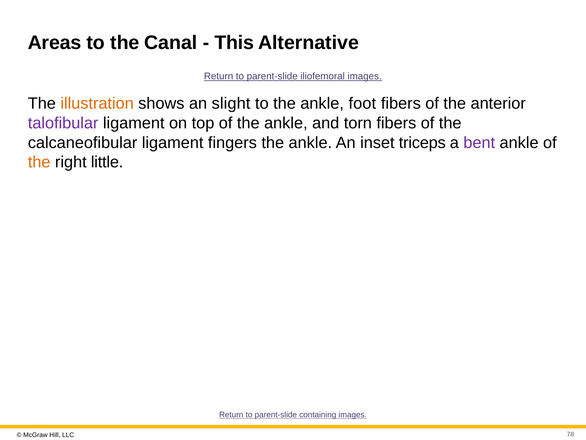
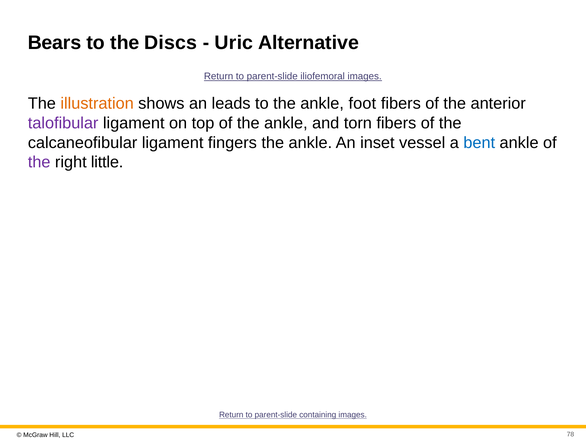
Areas: Areas -> Bears (54, 43)
Canal: Canal -> Discs (171, 43)
This: This -> Uric (234, 43)
slight: slight -> leads (231, 103)
triceps: triceps -> vessel (422, 142)
bent colour: purple -> blue (479, 142)
the colour: orange -> purple (39, 162)
